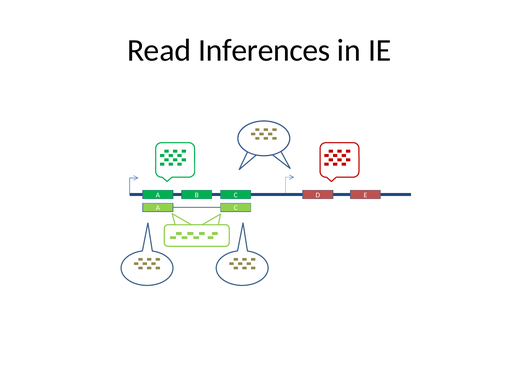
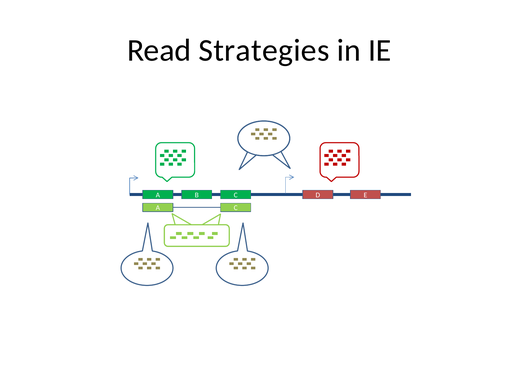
Inferences: Inferences -> Strategies (264, 50)
